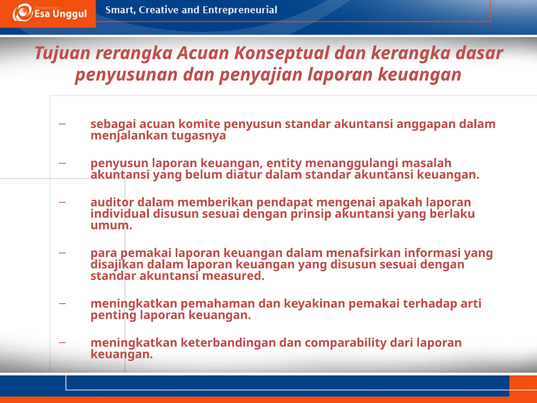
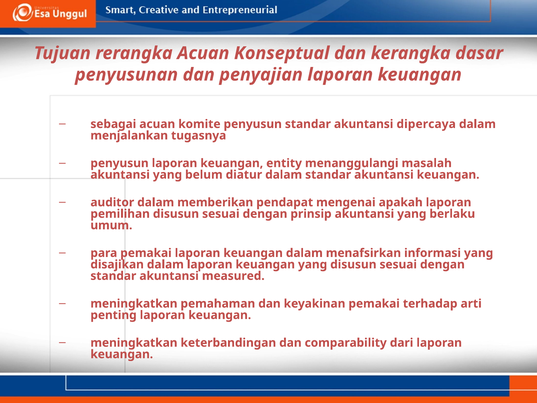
anggapan: anggapan -> dipercaya (426, 124)
individual: individual -> pemilihan (120, 214)
